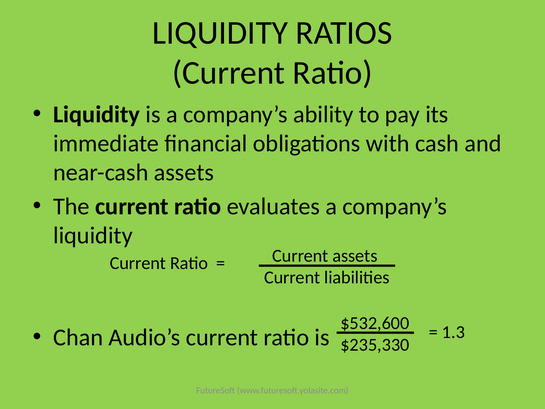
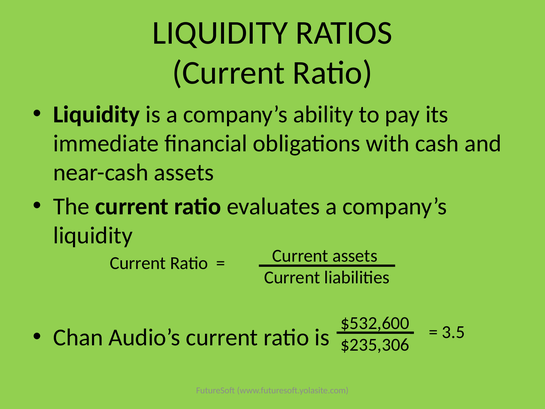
1.3: 1.3 -> 3.5 (453, 332)
$235,330: $235,330 -> $235,306 (375, 345)
